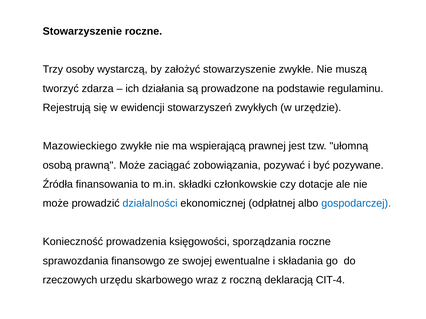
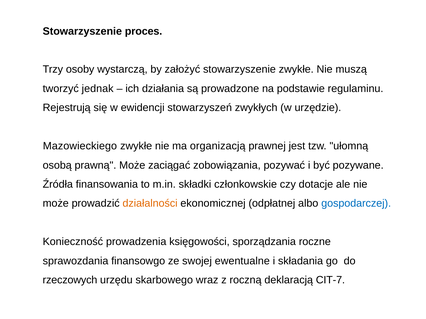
Stowarzyszenie roczne: roczne -> proces (144, 31)
zdarza: zdarza -> jednak (98, 89)
wspierającą: wspierającą -> organizacją (218, 146)
działalności colour: blue -> orange (150, 204)
CIT-4: CIT-4 -> CIT-7 (330, 280)
